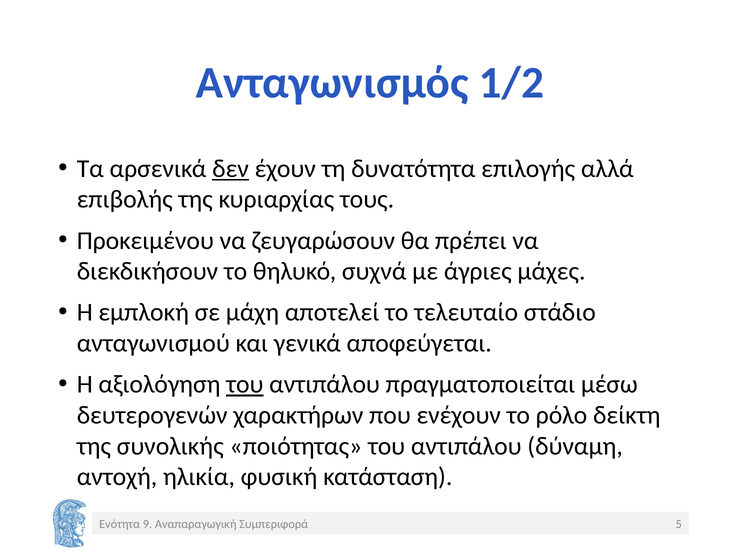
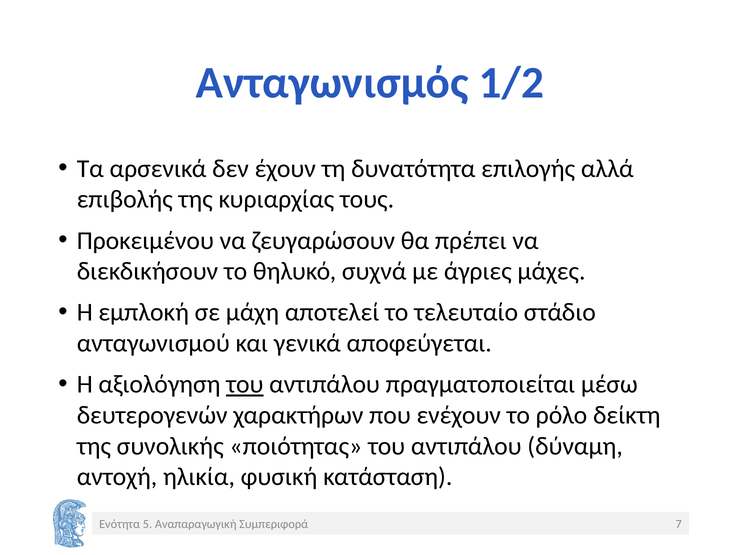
δεν underline: present -> none (231, 169)
9: 9 -> 5 (147, 524)
5: 5 -> 7 (679, 524)
